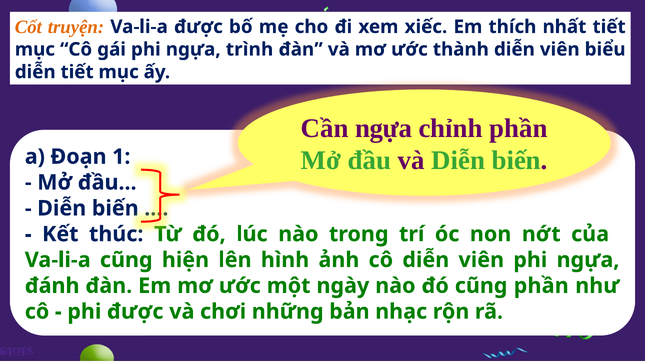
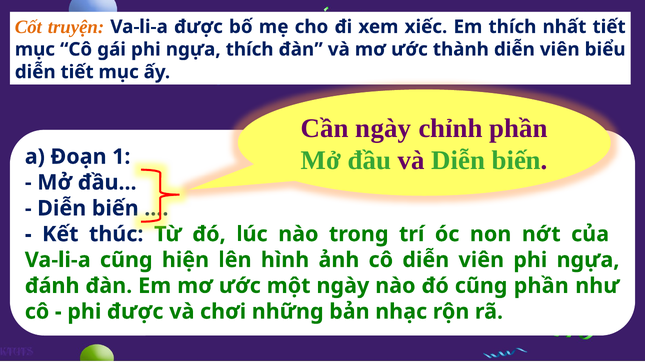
ngựa trình: trình -> thích (250, 49)
Cần ngựa: ngựa -> ngày (383, 128)
